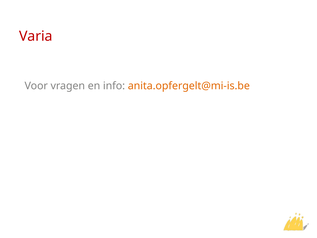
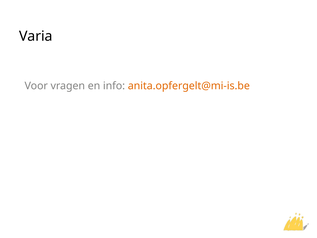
Varia colour: red -> black (36, 36)
